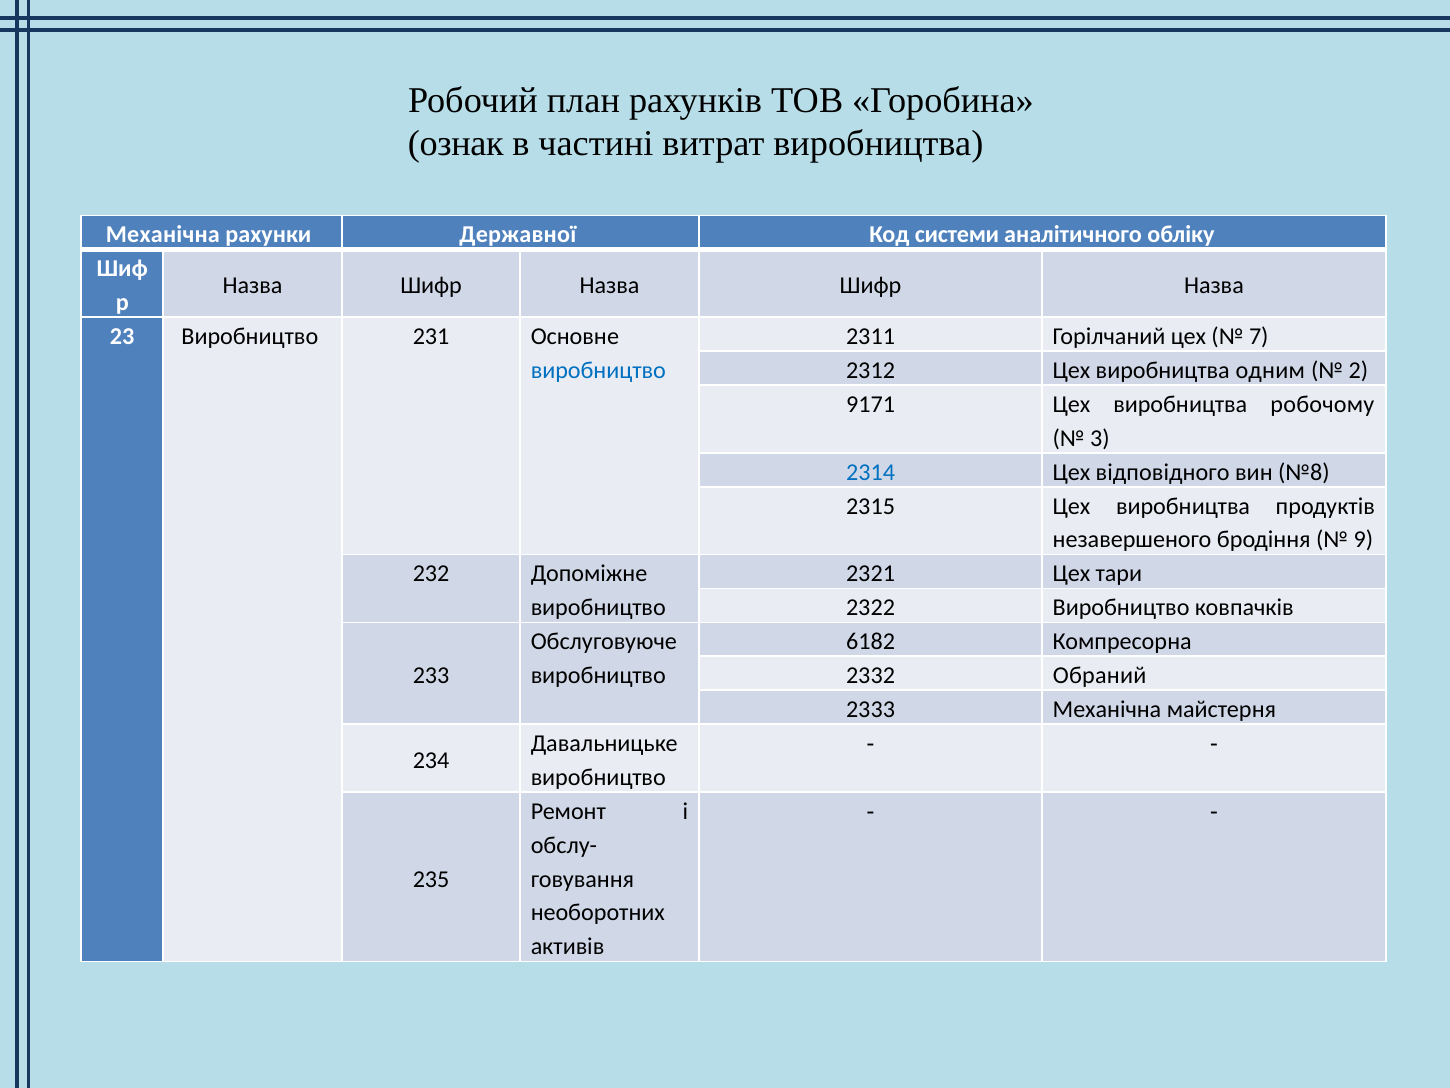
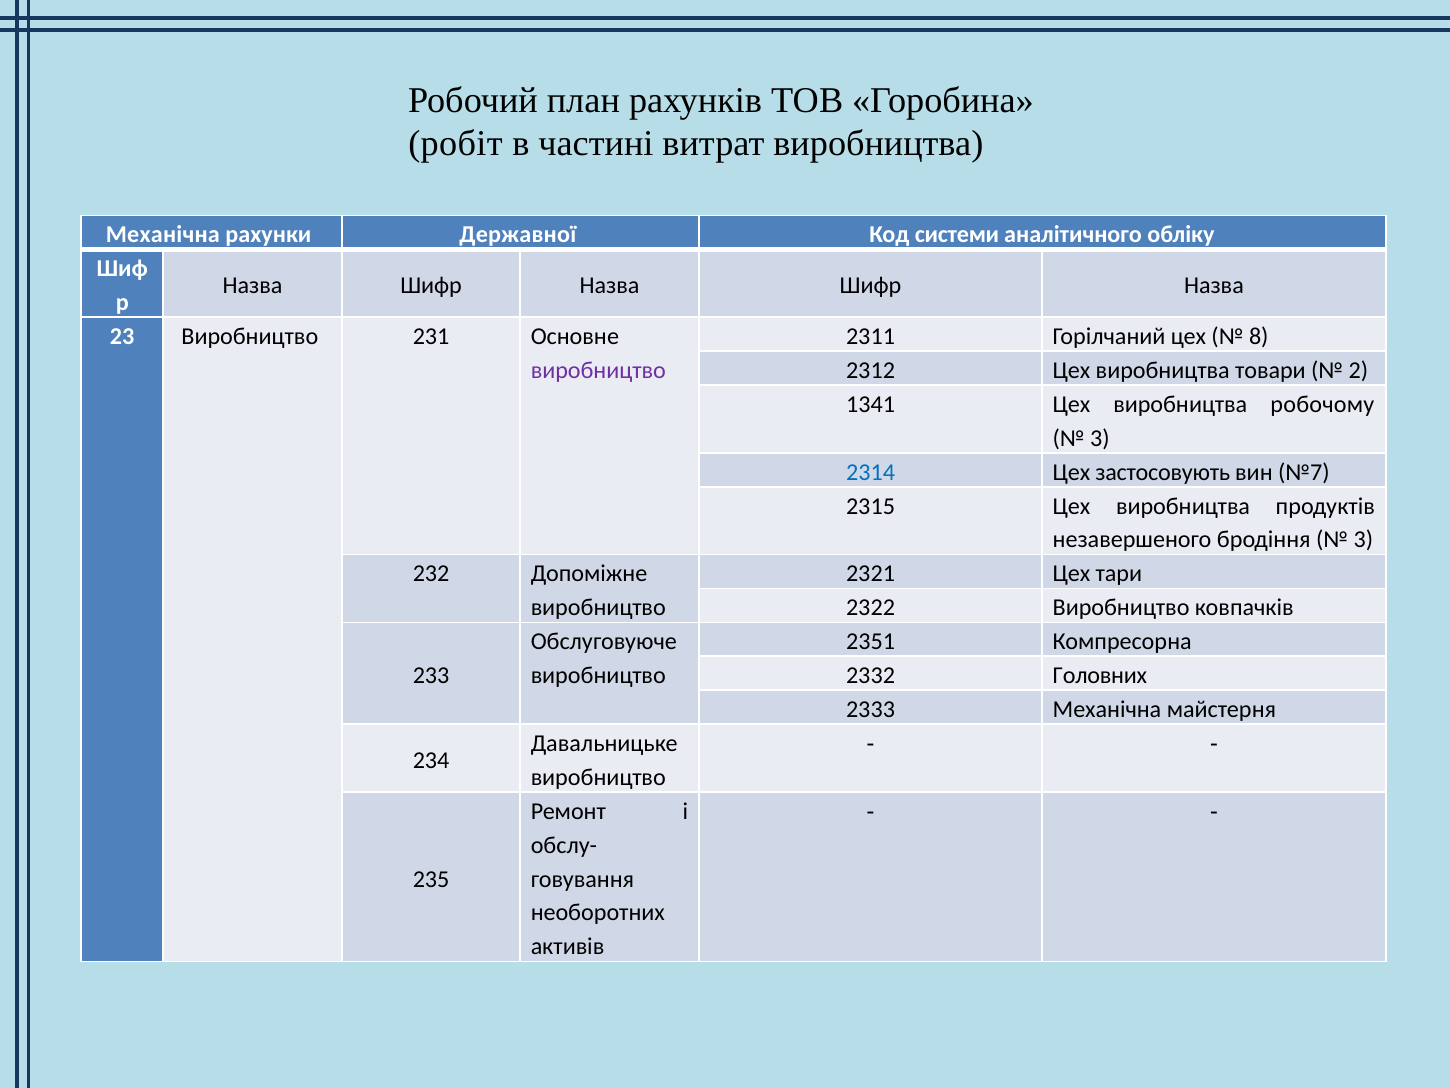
ознак: ознак -> робіт (455, 144)
7: 7 -> 8 (1259, 336)
виробництво colour: blue -> purple (598, 370)
одним: одним -> товари (1270, 370)
9171: 9171 -> 1341 (871, 404)
відповідного: відповідного -> застосовують (1163, 472)
№8: №8 -> №7 (1304, 472)
9: 9 -> 3 (1363, 540)
6182: 6182 -> 2351 (871, 642)
Обраний: Обраний -> Головних (1100, 675)
